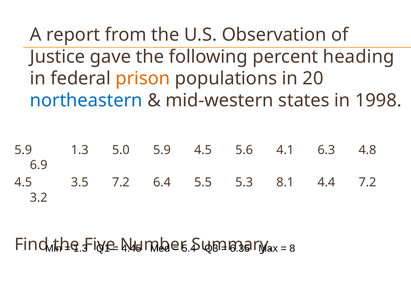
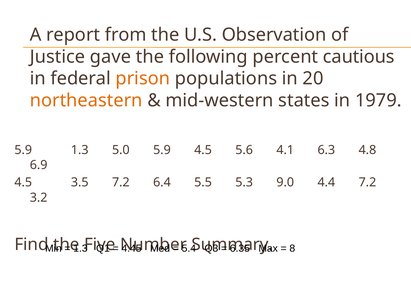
heading: heading -> cautious (359, 57)
northeastern colour: blue -> orange (86, 101)
1998: 1998 -> 1979 (378, 101)
8.1: 8.1 -> 9.0 (285, 183)
